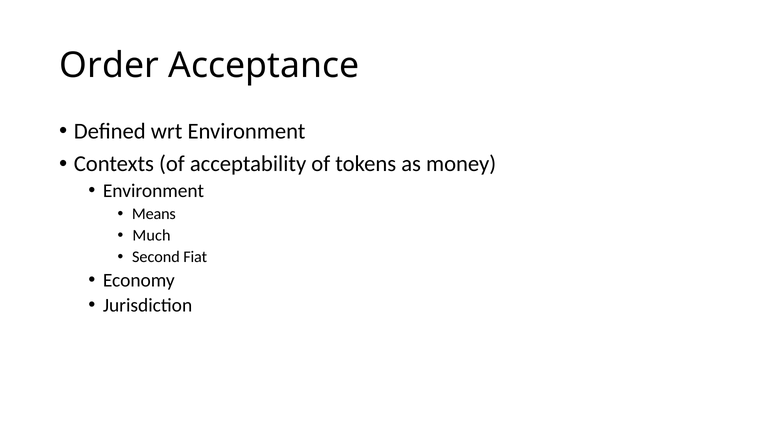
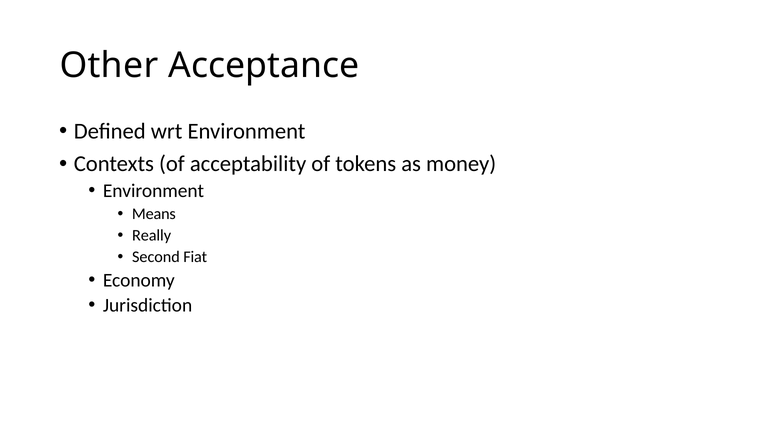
Order: Order -> Other (109, 65)
Much: Much -> Really (152, 236)
